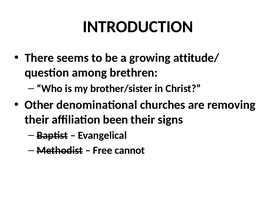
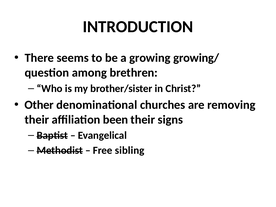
attitude/: attitude/ -> growing/ (196, 58)
cannot: cannot -> sibling (130, 150)
